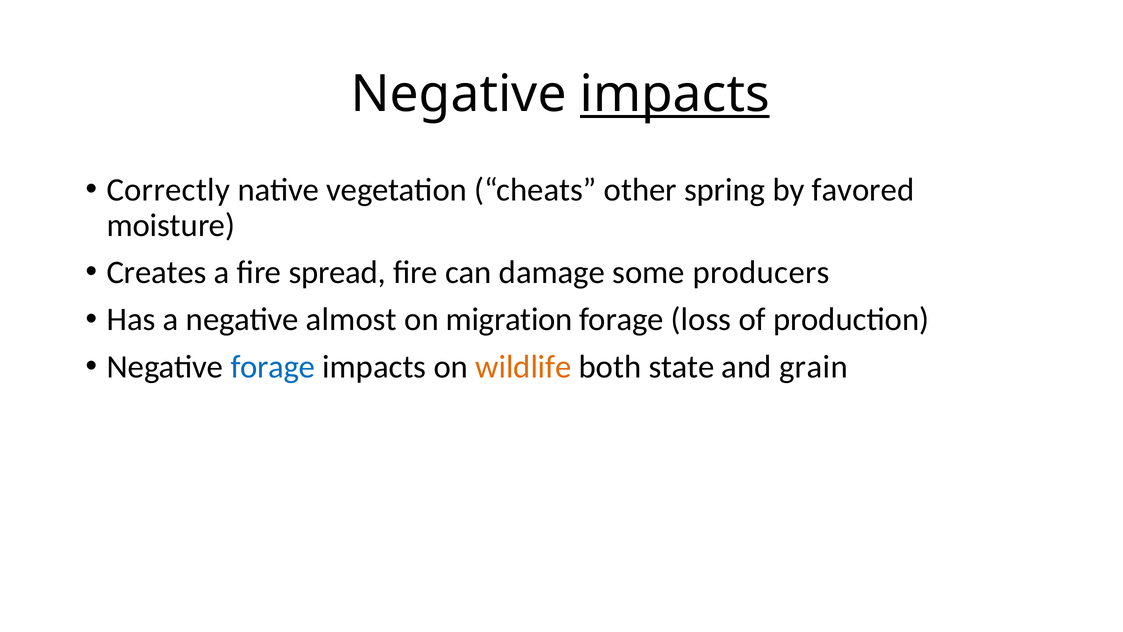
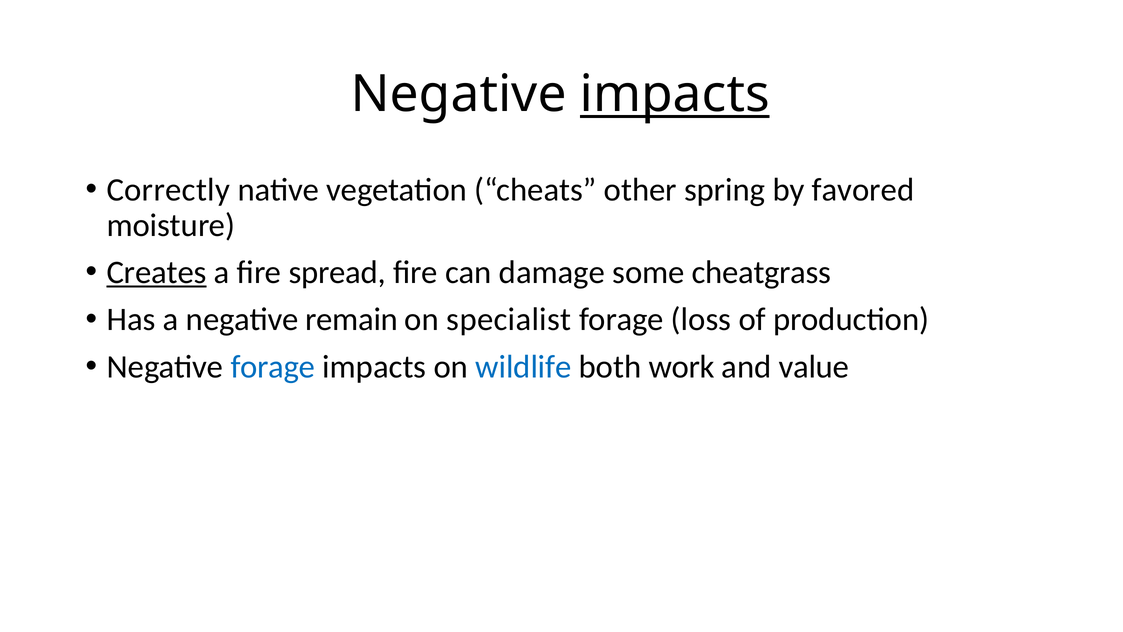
Creates underline: none -> present (157, 272)
producers: producers -> cheatgrass (761, 272)
almost: almost -> remain (352, 319)
migration: migration -> specialist (509, 319)
wildlife colour: orange -> blue (523, 367)
state: state -> work (682, 367)
grain: grain -> value (814, 367)
